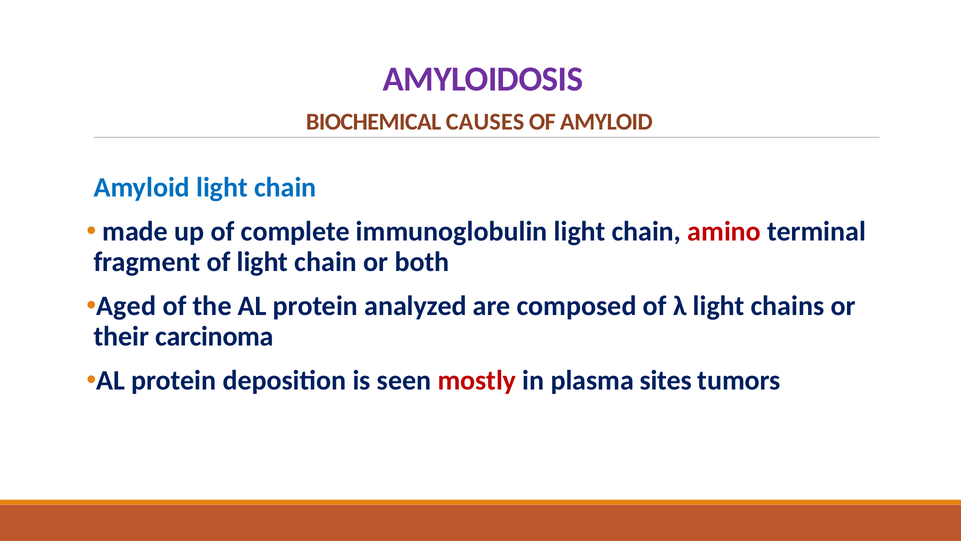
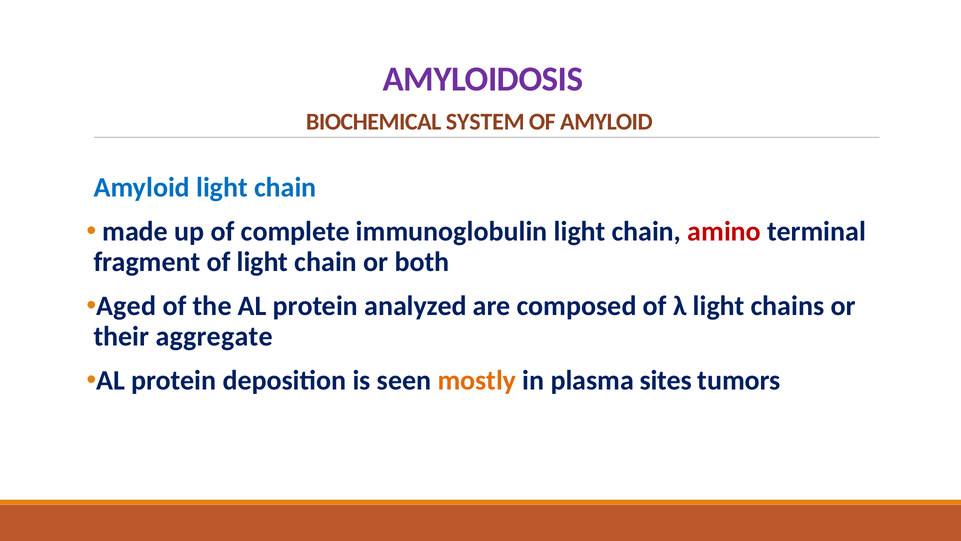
CAUSES: CAUSES -> SYSTEM (485, 122)
carcinoma: carcinoma -> aggregate (214, 336)
mostly colour: red -> orange (477, 380)
